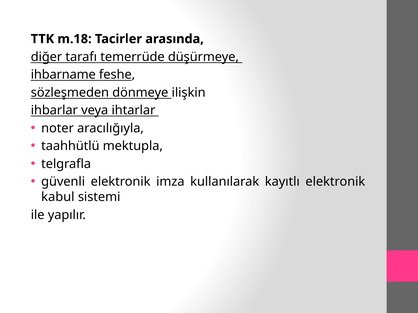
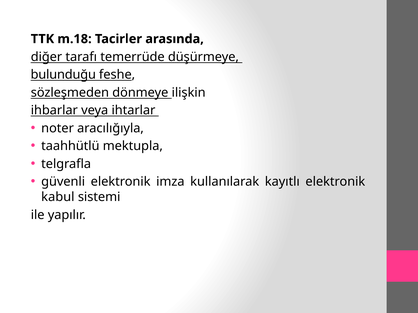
ihbarname: ihbarname -> bulunduğu (63, 75)
